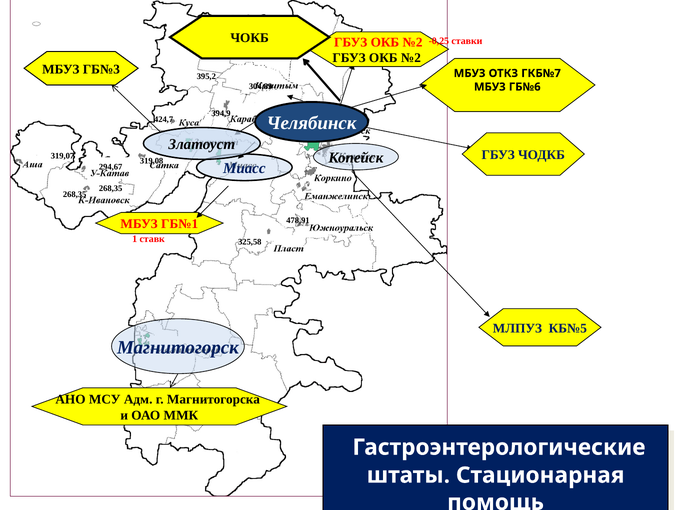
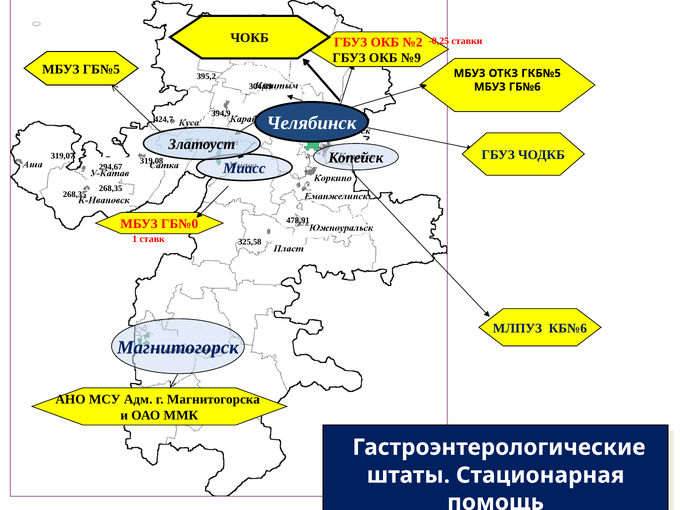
№2: №2 -> №9 (411, 58)
ГБ№3: ГБ№3 -> ГБ№5 (101, 69)
ГКБ№7: ГКБ№7 -> ГКБ№5 (541, 73)
ГБ№1: ГБ№1 -> ГБ№0 (180, 224)
КБ№5: КБ№5 -> КБ№6 (568, 328)
